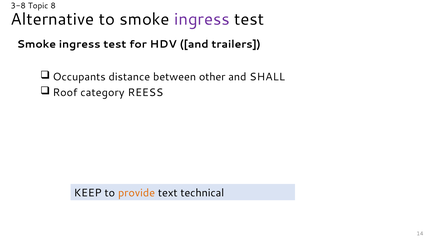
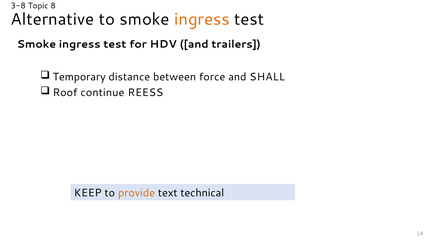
ingress colour: purple -> orange (202, 19)
Occupants: Occupants -> Temporary (79, 77)
other: other -> force (212, 77)
category: category -> continue (102, 93)
